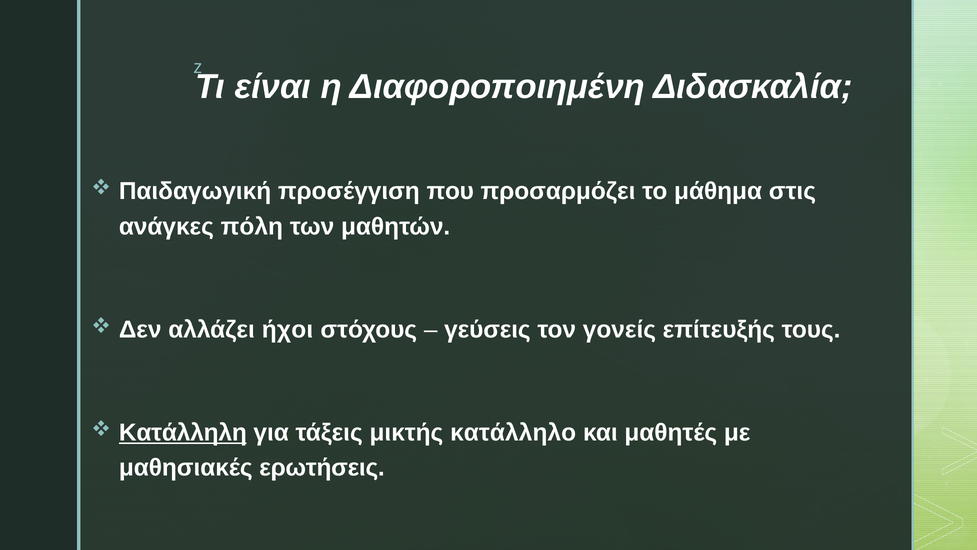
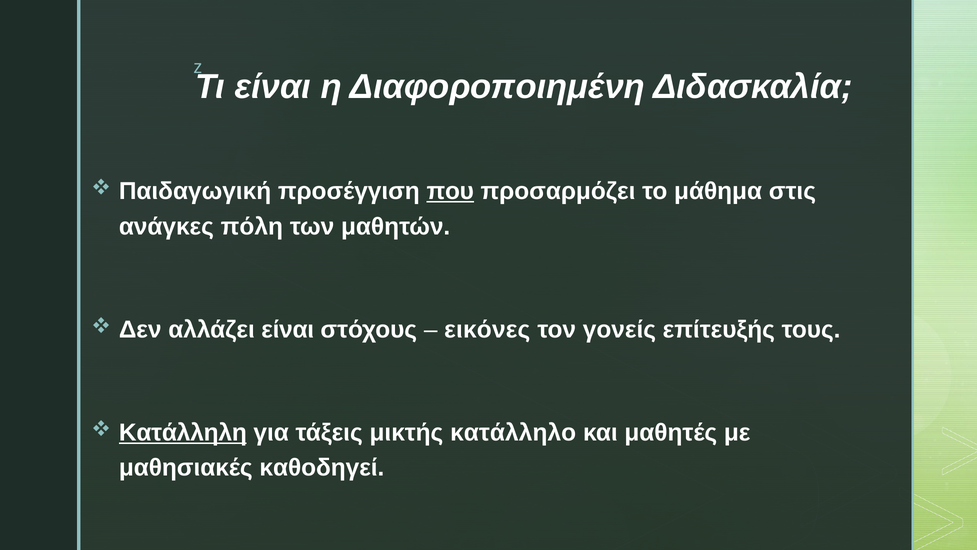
που underline: none -> present (450, 191)
αλλάζει ήχοι: ήχοι -> είναι (288, 329)
γεύσεις: γεύσεις -> εικόνες (487, 329)
ερωτήσεις: ερωτήσεις -> καθοδηγεί (322, 467)
